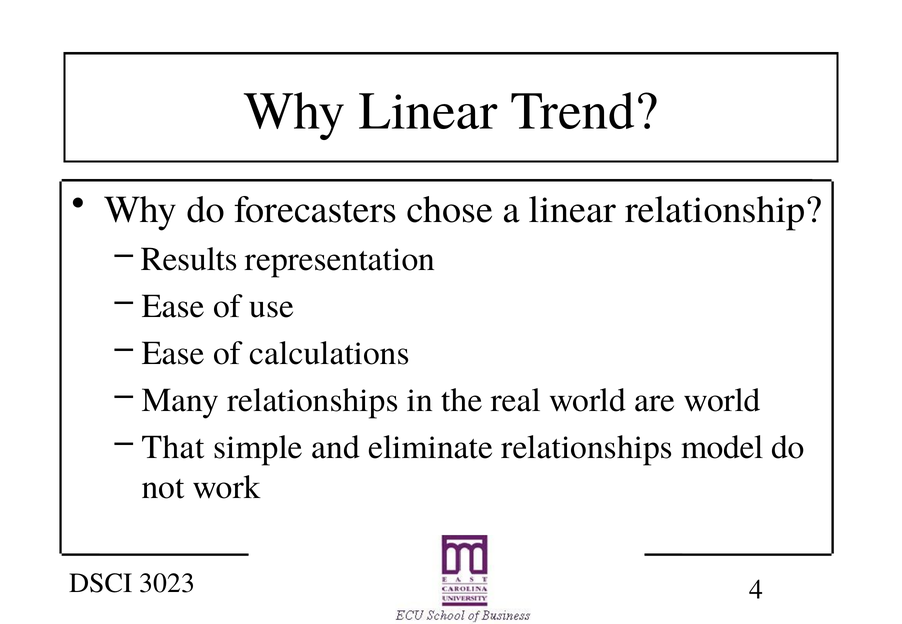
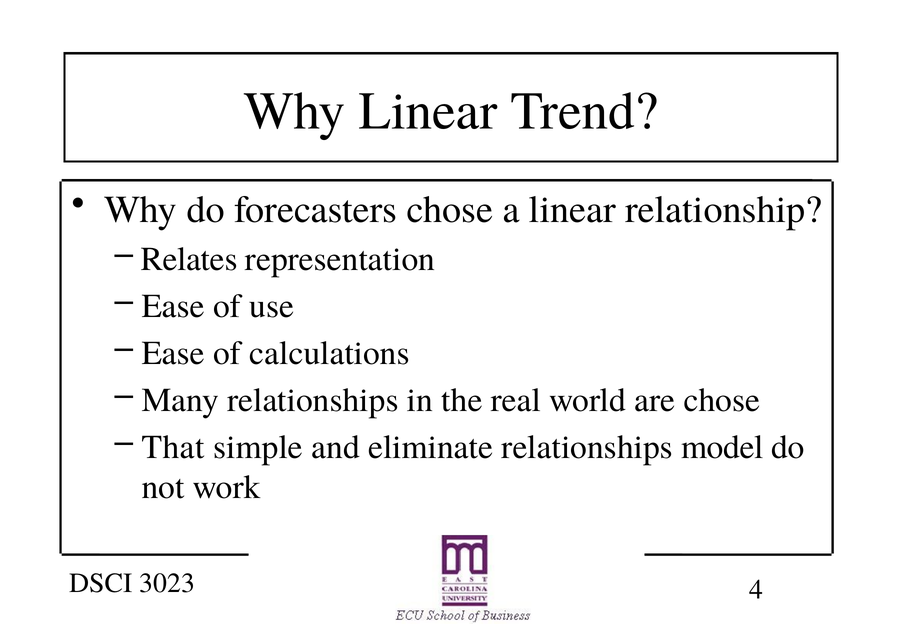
Results: Results -> Relates (189, 259)
are world: world -> chose (722, 400)
